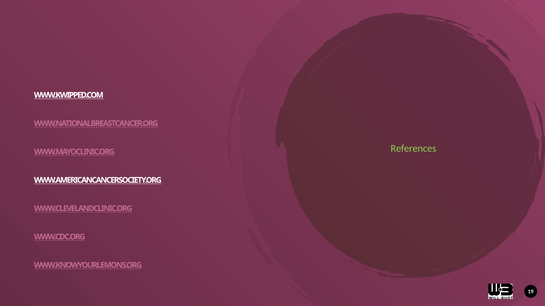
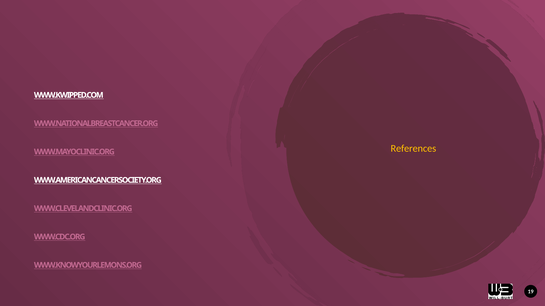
References colour: light green -> yellow (413, 149)
